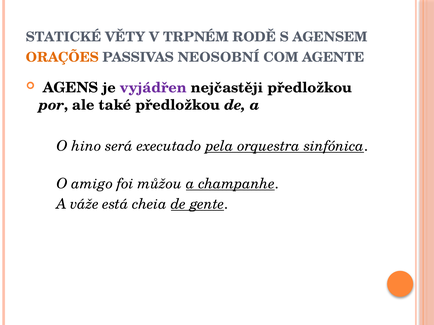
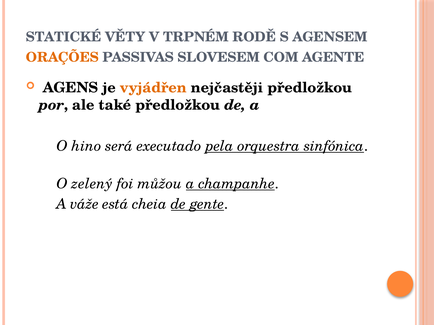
NEOSOBNÍ: NEOSOBNÍ -> SLOVESEM (219, 57)
vyjádřen colour: purple -> orange (153, 88)
amigo: amigo -> zelený (92, 184)
